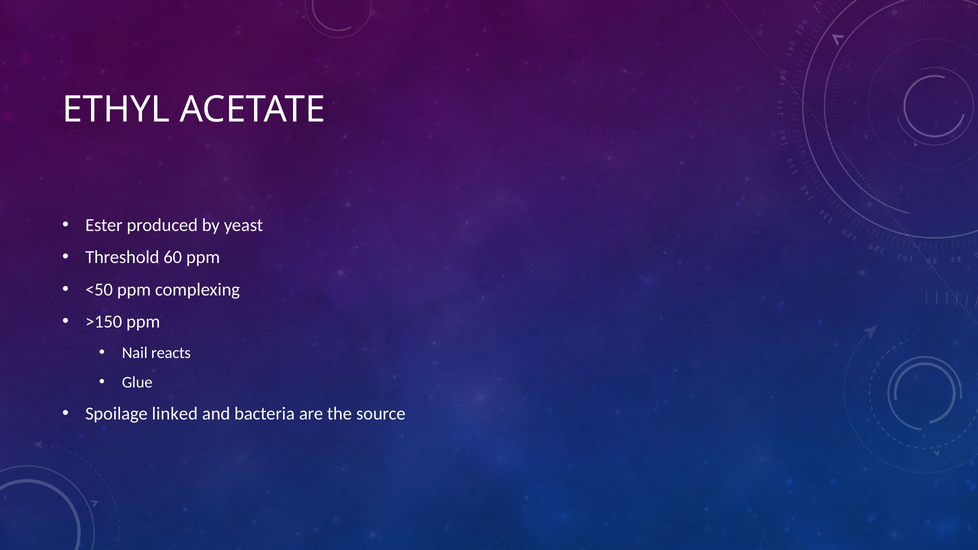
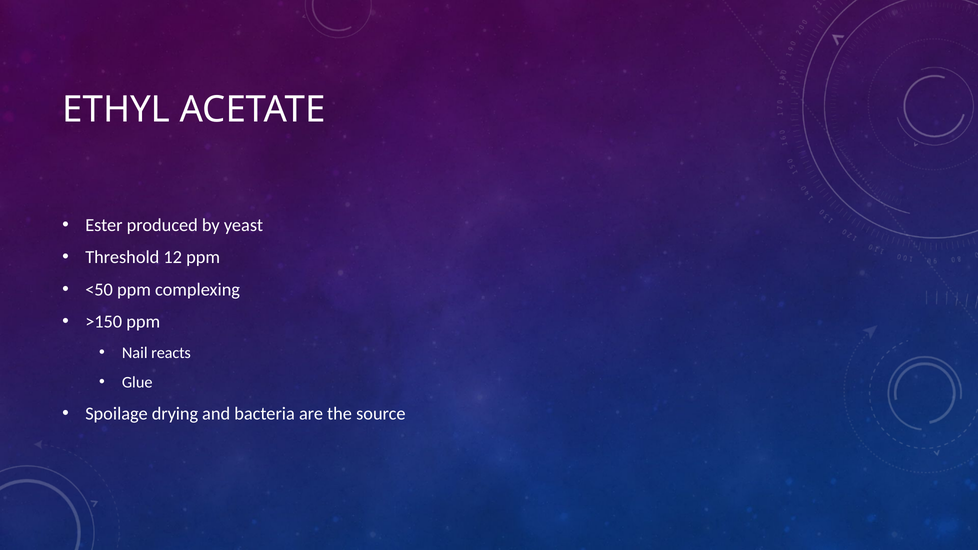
60: 60 -> 12 (173, 257)
linked: linked -> drying (175, 414)
